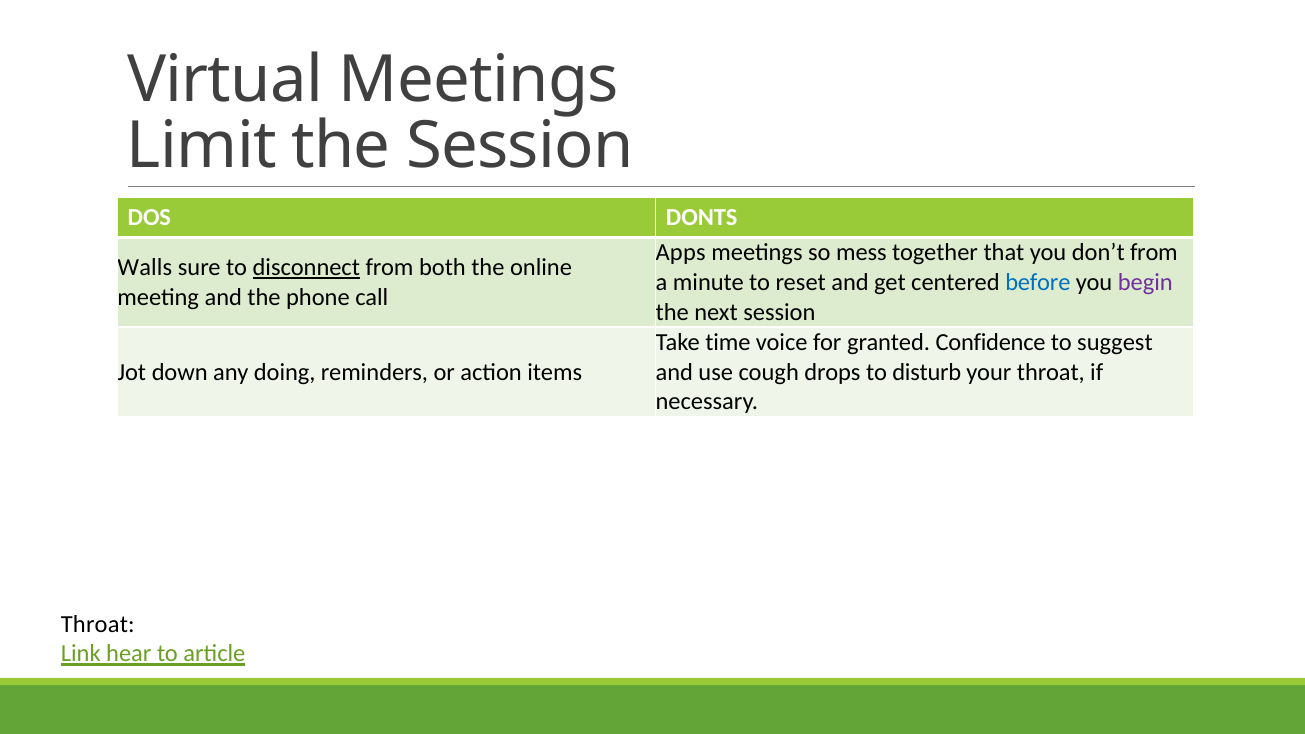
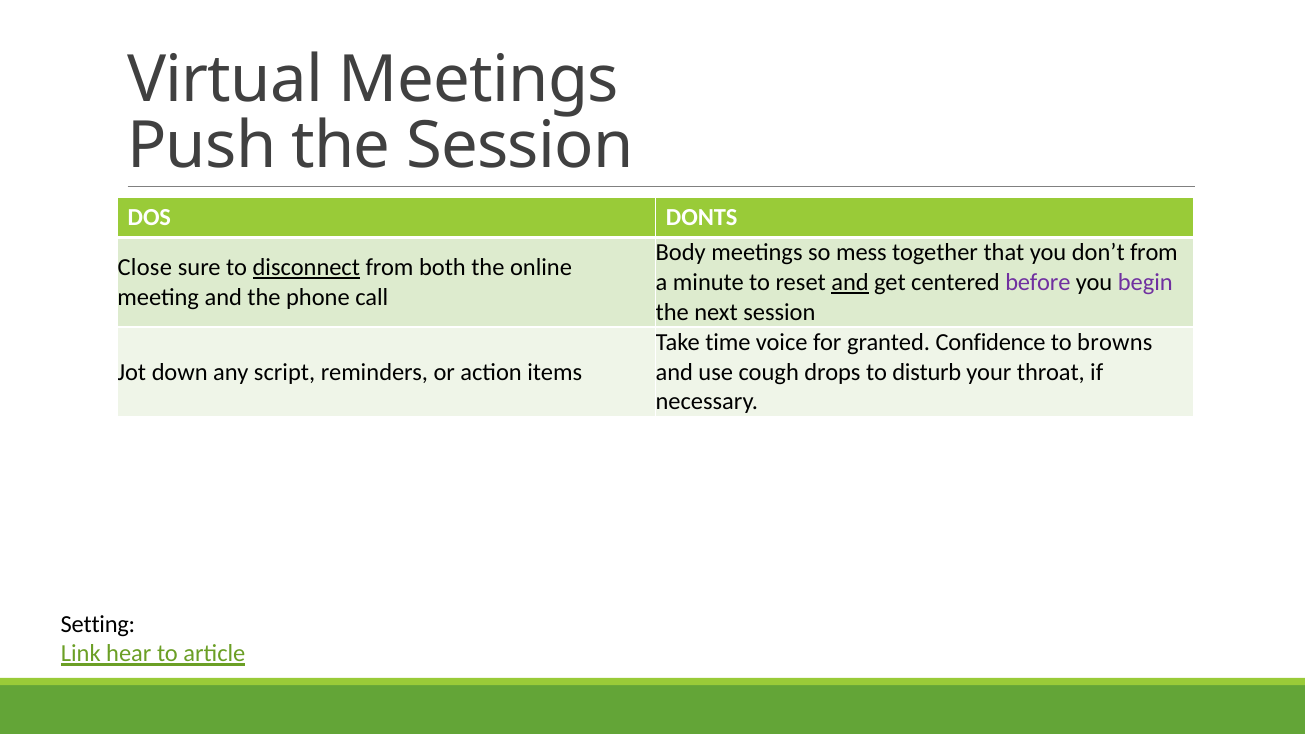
Limit: Limit -> Push (202, 146)
Apps: Apps -> Body (681, 253)
Walls: Walls -> Close (145, 268)
and underline: none -> present (850, 282)
before colour: blue -> purple (1038, 282)
suggest: suggest -> browns (1115, 342)
doing: doing -> script (285, 372)
Throat: Throat -> Setting (98, 624)
